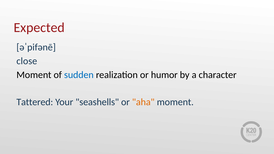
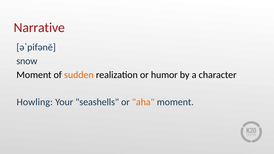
Expected: Expected -> Narrative (39, 28)
close: close -> snow (27, 61)
sudden colour: blue -> orange (79, 75)
Tattered: Tattered -> Howling (35, 102)
